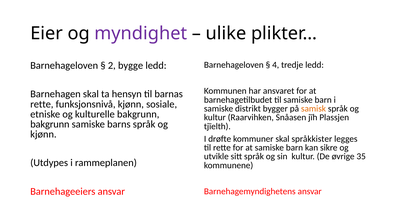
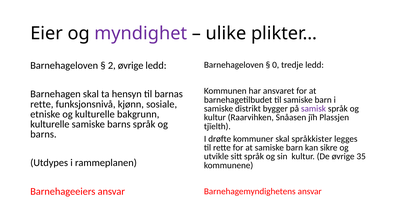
4: 4 -> 0 (276, 65)
2 bygge: bygge -> øvrige (131, 66)
samisk colour: orange -> purple (313, 109)
bakgrunn: bakgrunn -> kulturelle (50, 124)
kjønn: kjønn -> barns (43, 134)
